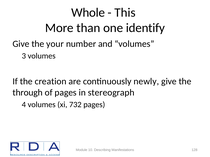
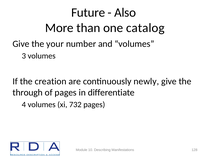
Whole: Whole -> Future (88, 13)
This: This -> Also (125, 13)
identify: identify -> catalog (145, 28)
stereograph: stereograph -> differentiate (111, 93)
